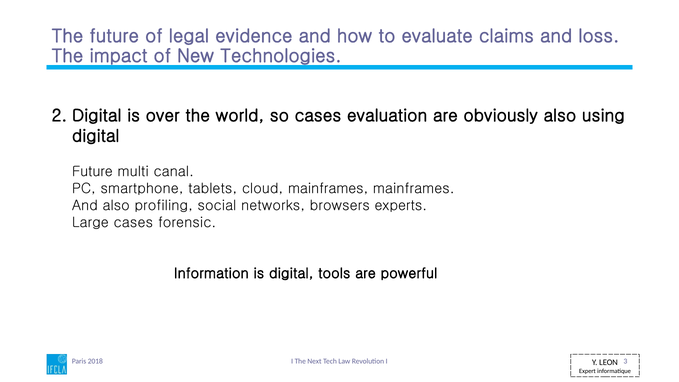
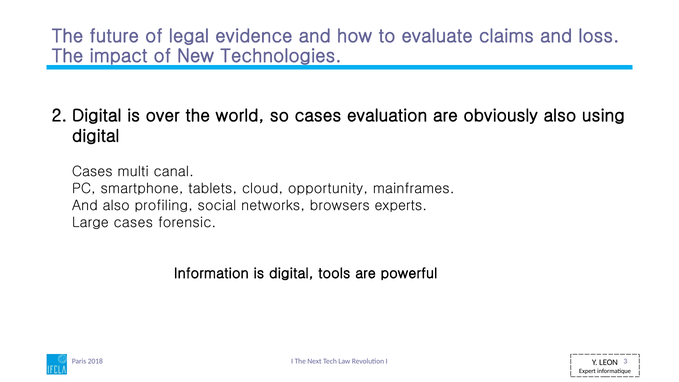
Future: Future -> Cases (92, 171)
cloud mainframes: mainframes -> opportunity (328, 188)
